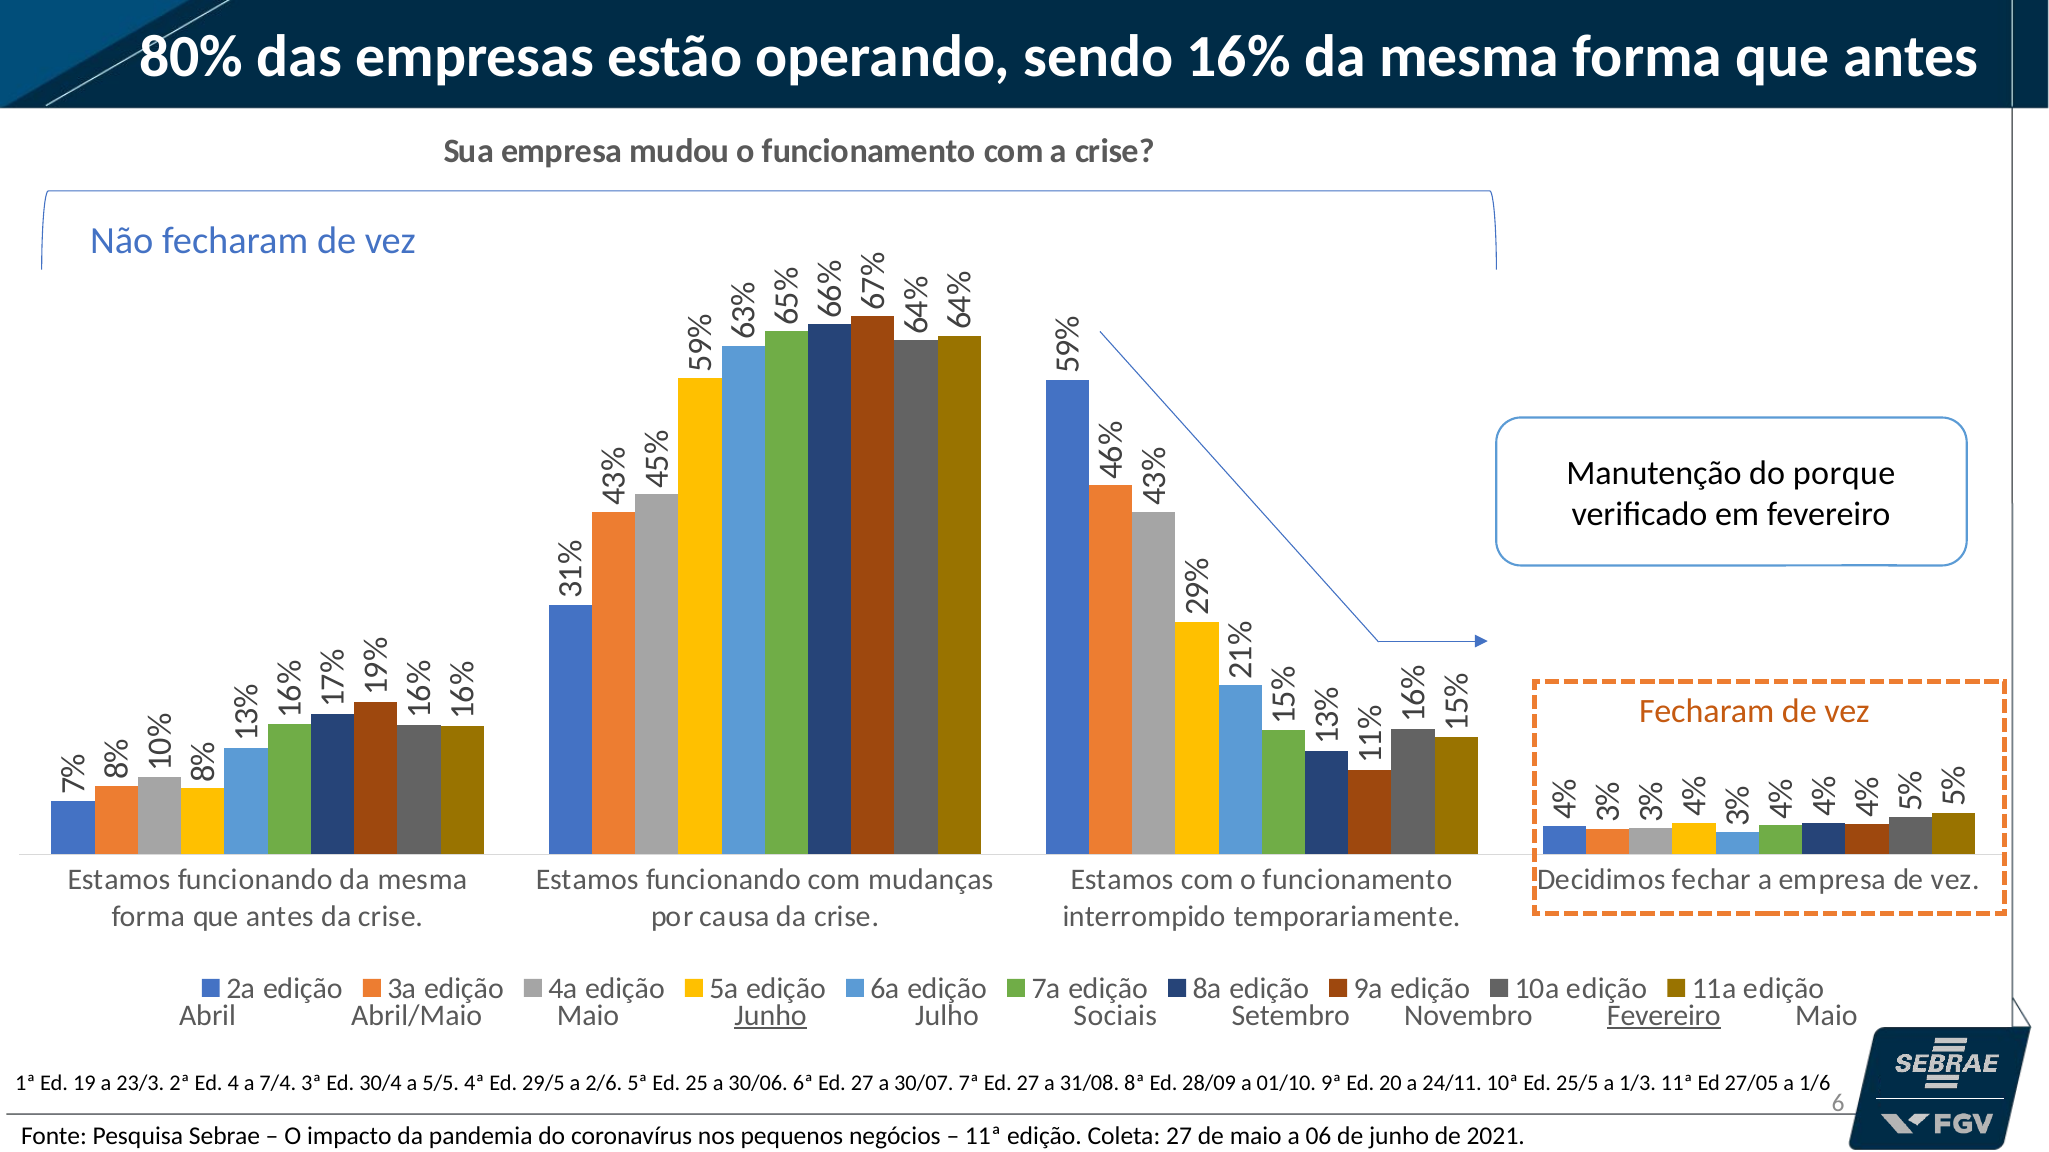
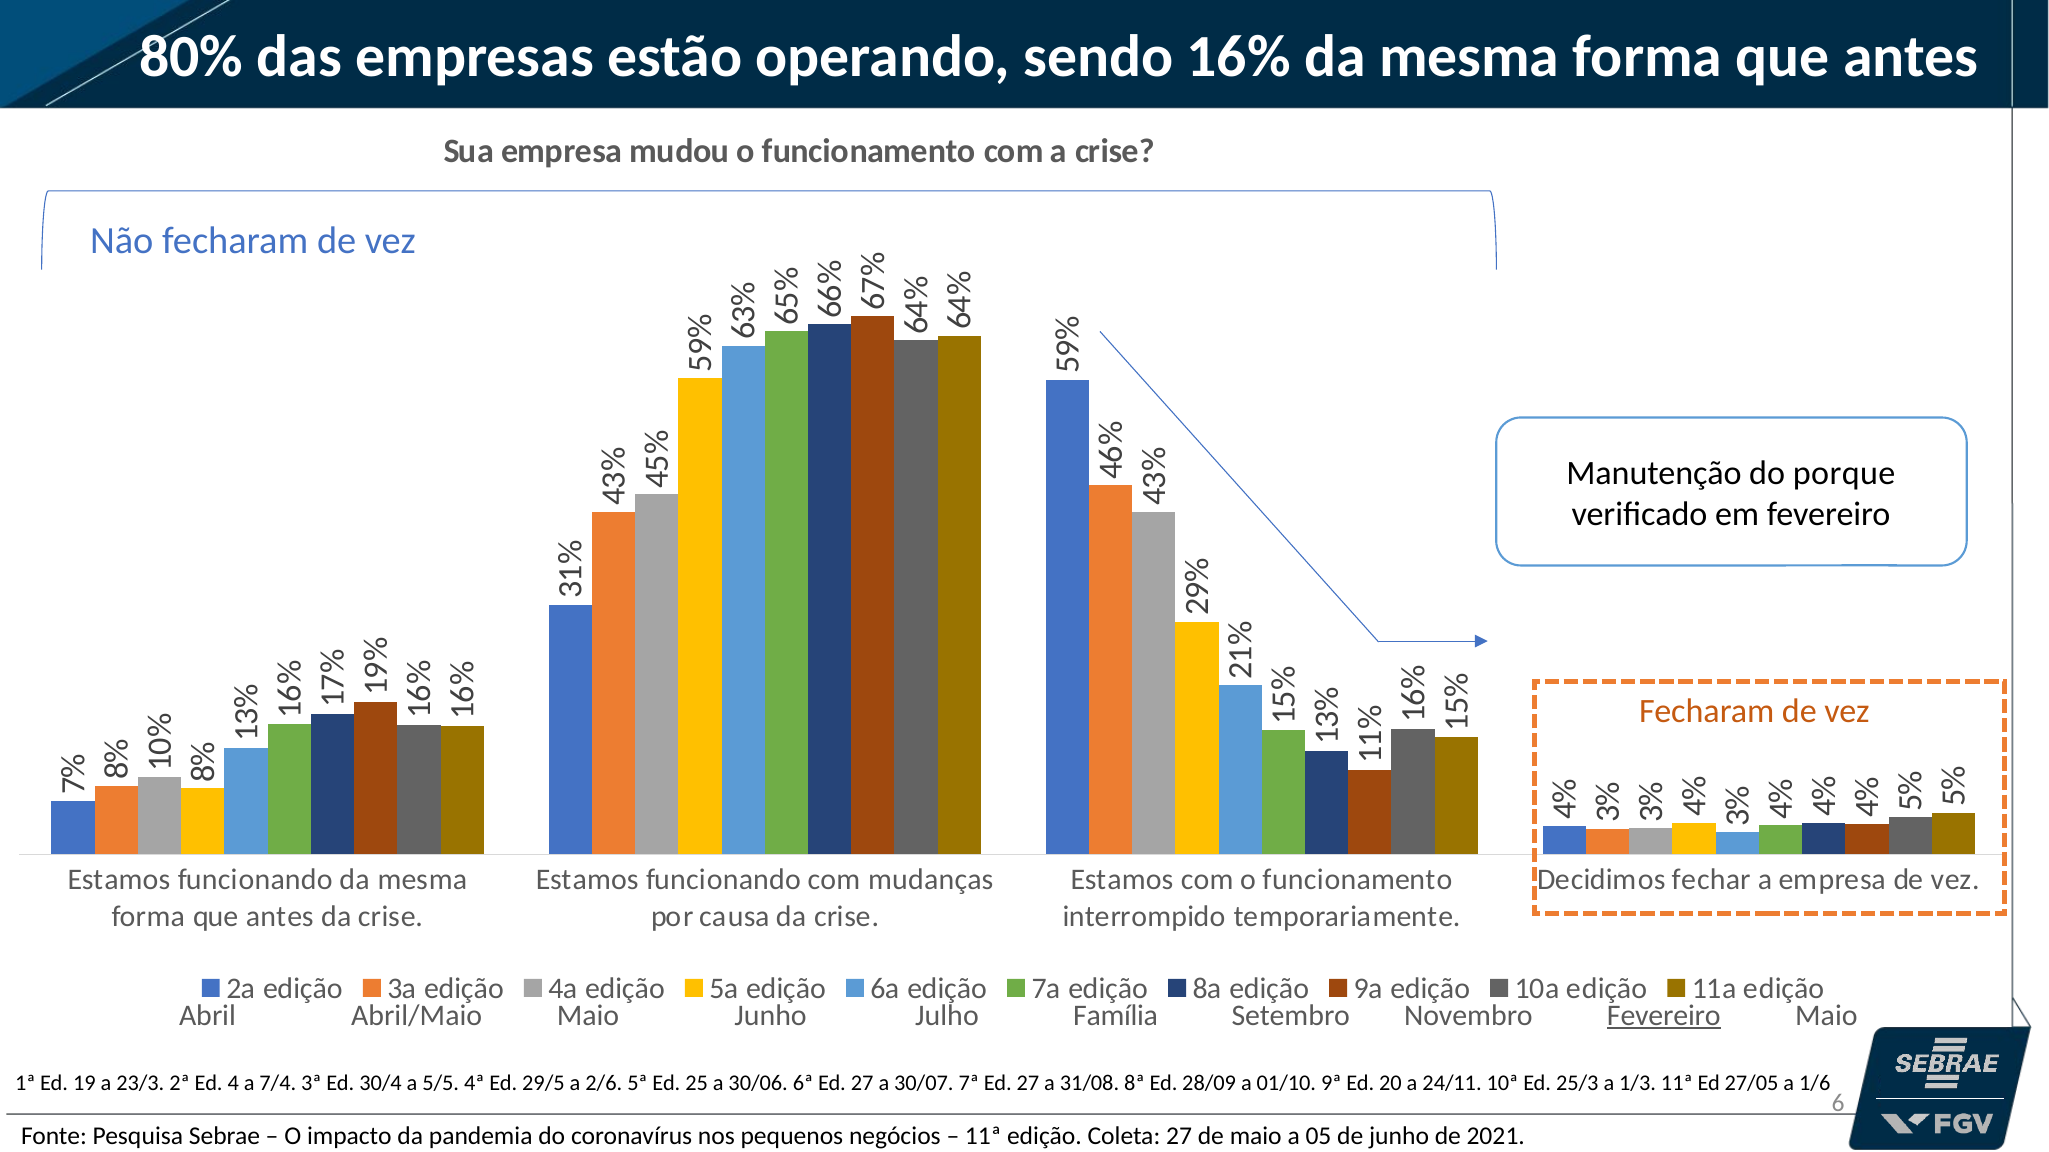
Junho underline: present -> none (771, 1016)
Sociais: Sociais -> Família (1116, 1016)
25/5: 25/5 -> 25/3 (1577, 1083)
06: 06 -> 05 (1318, 1136)
